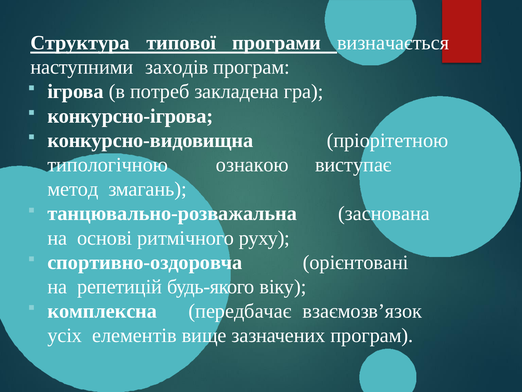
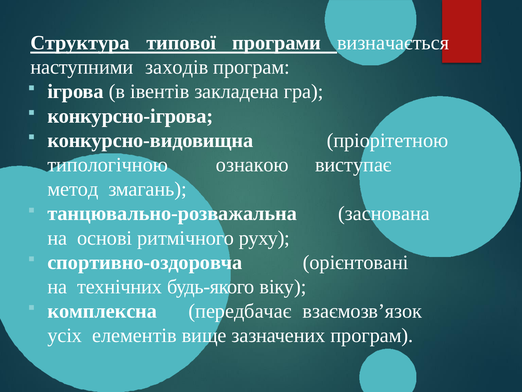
потреб: потреб -> івентів (160, 91)
репетицій: репетицій -> технічних (120, 286)
